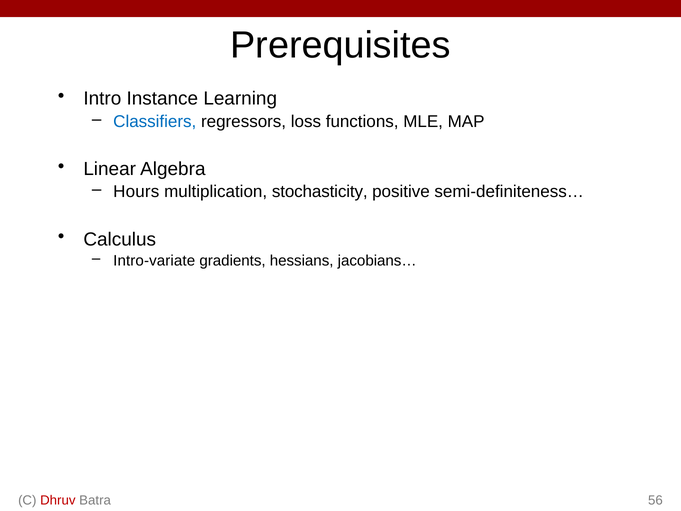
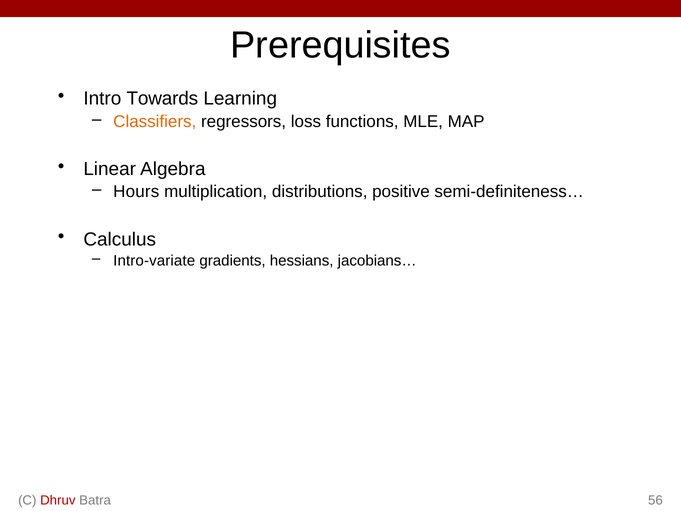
Instance: Instance -> Towards (162, 99)
Classifiers colour: blue -> orange (155, 121)
stochasticity: stochasticity -> distributions (320, 192)
